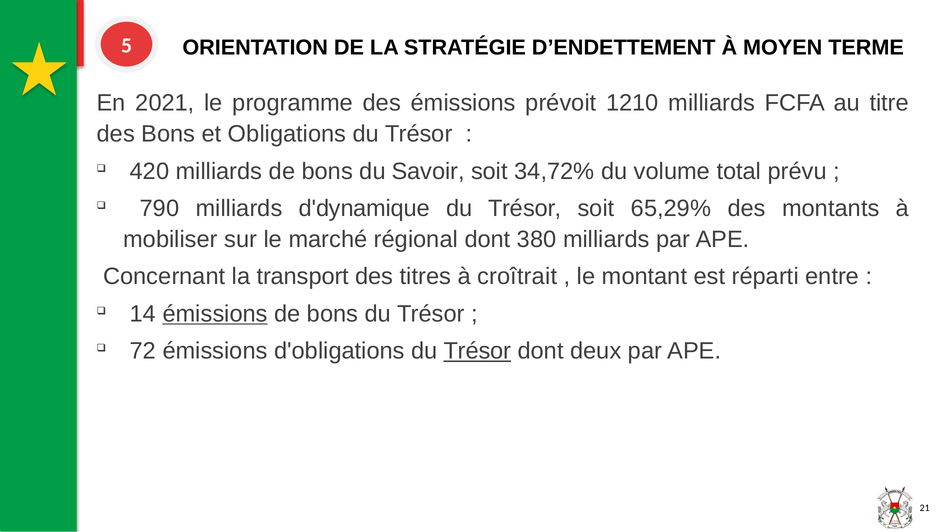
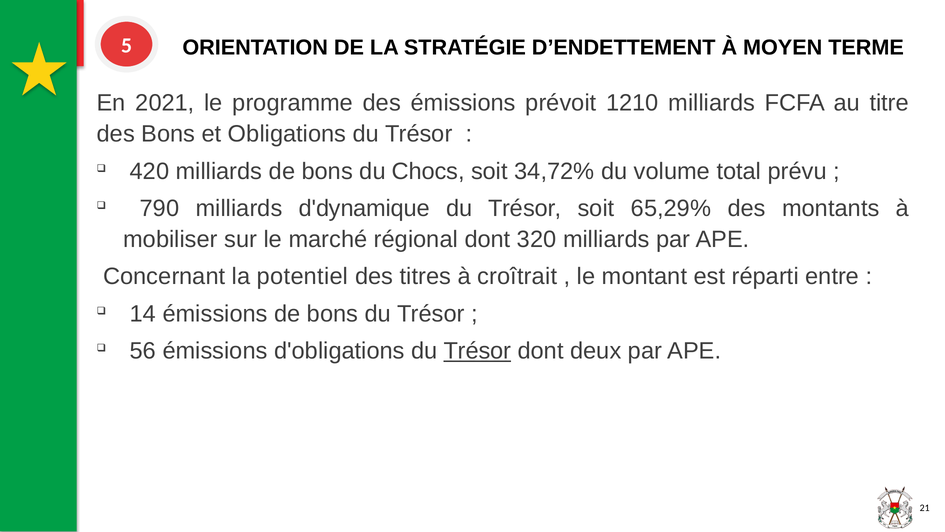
Savoir: Savoir -> Chocs (428, 171)
380: 380 -> 320 (537, 239)
transport: transport -> potentiel (303, 276)
émissions underline: present -> none (215, 314)
72: 72 -> 56 (143, 351)
